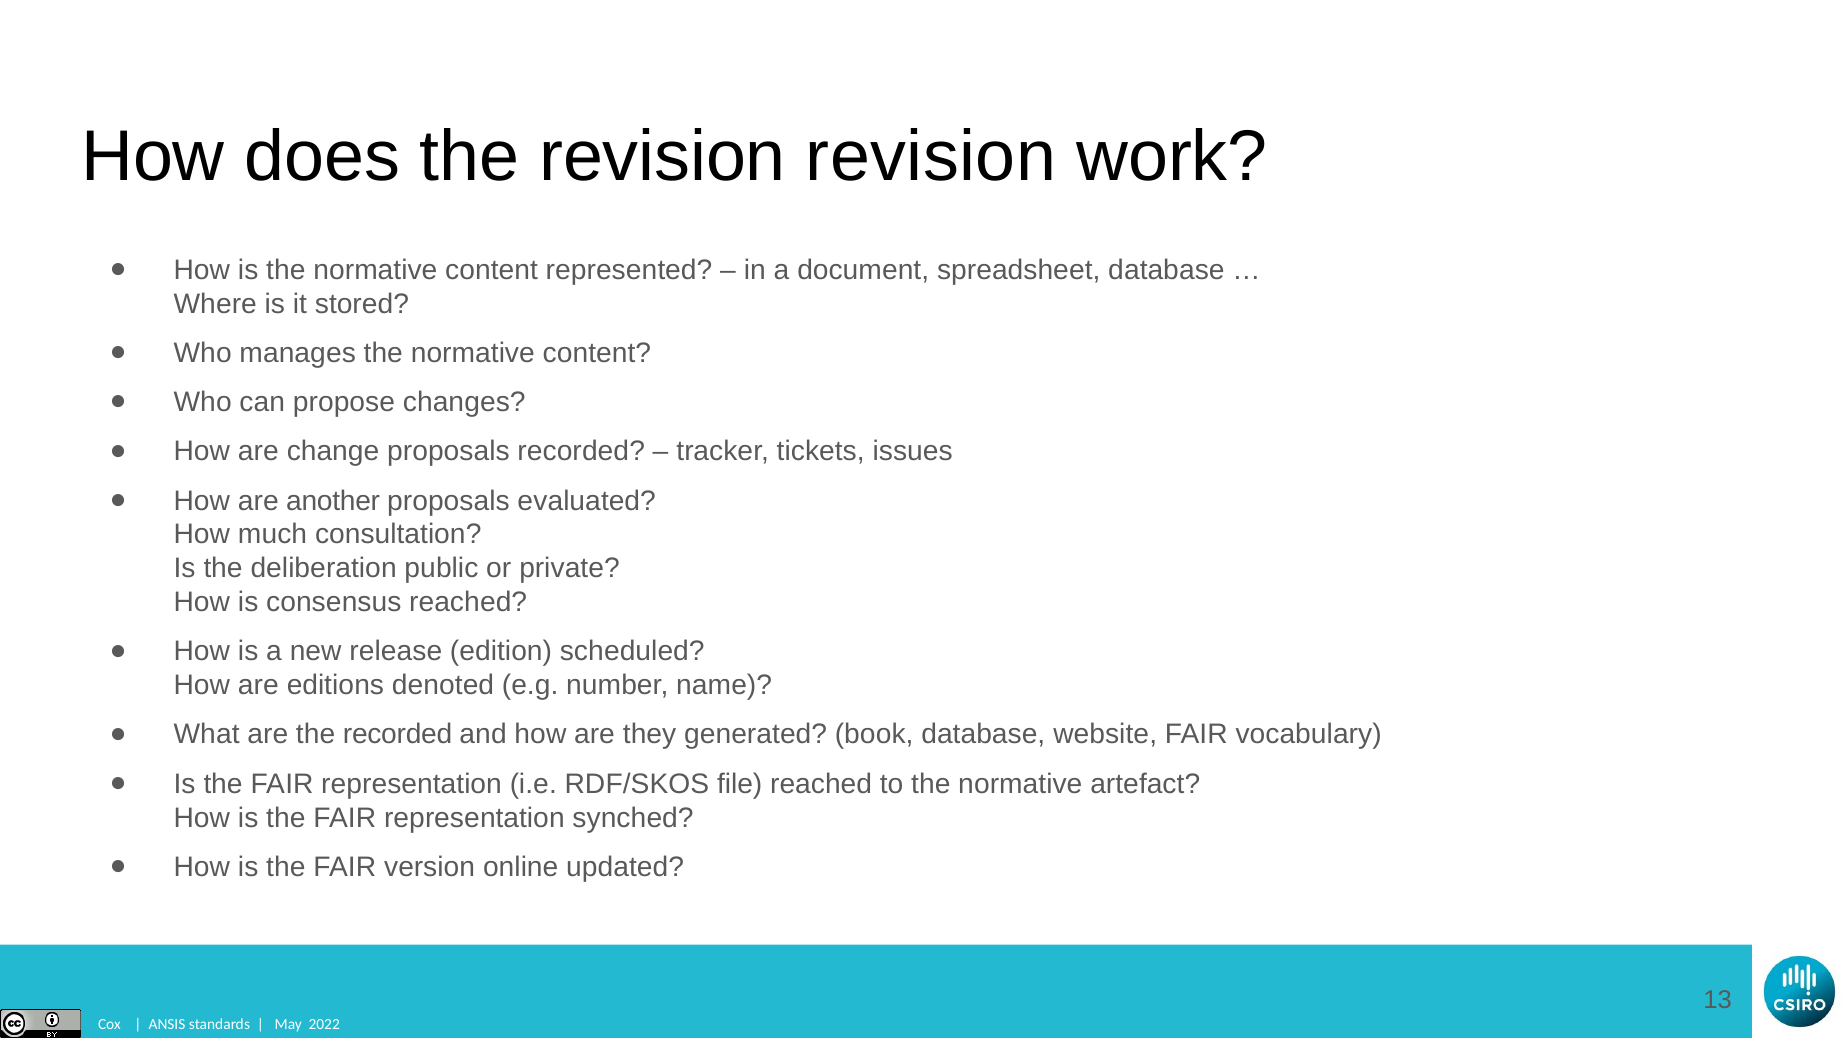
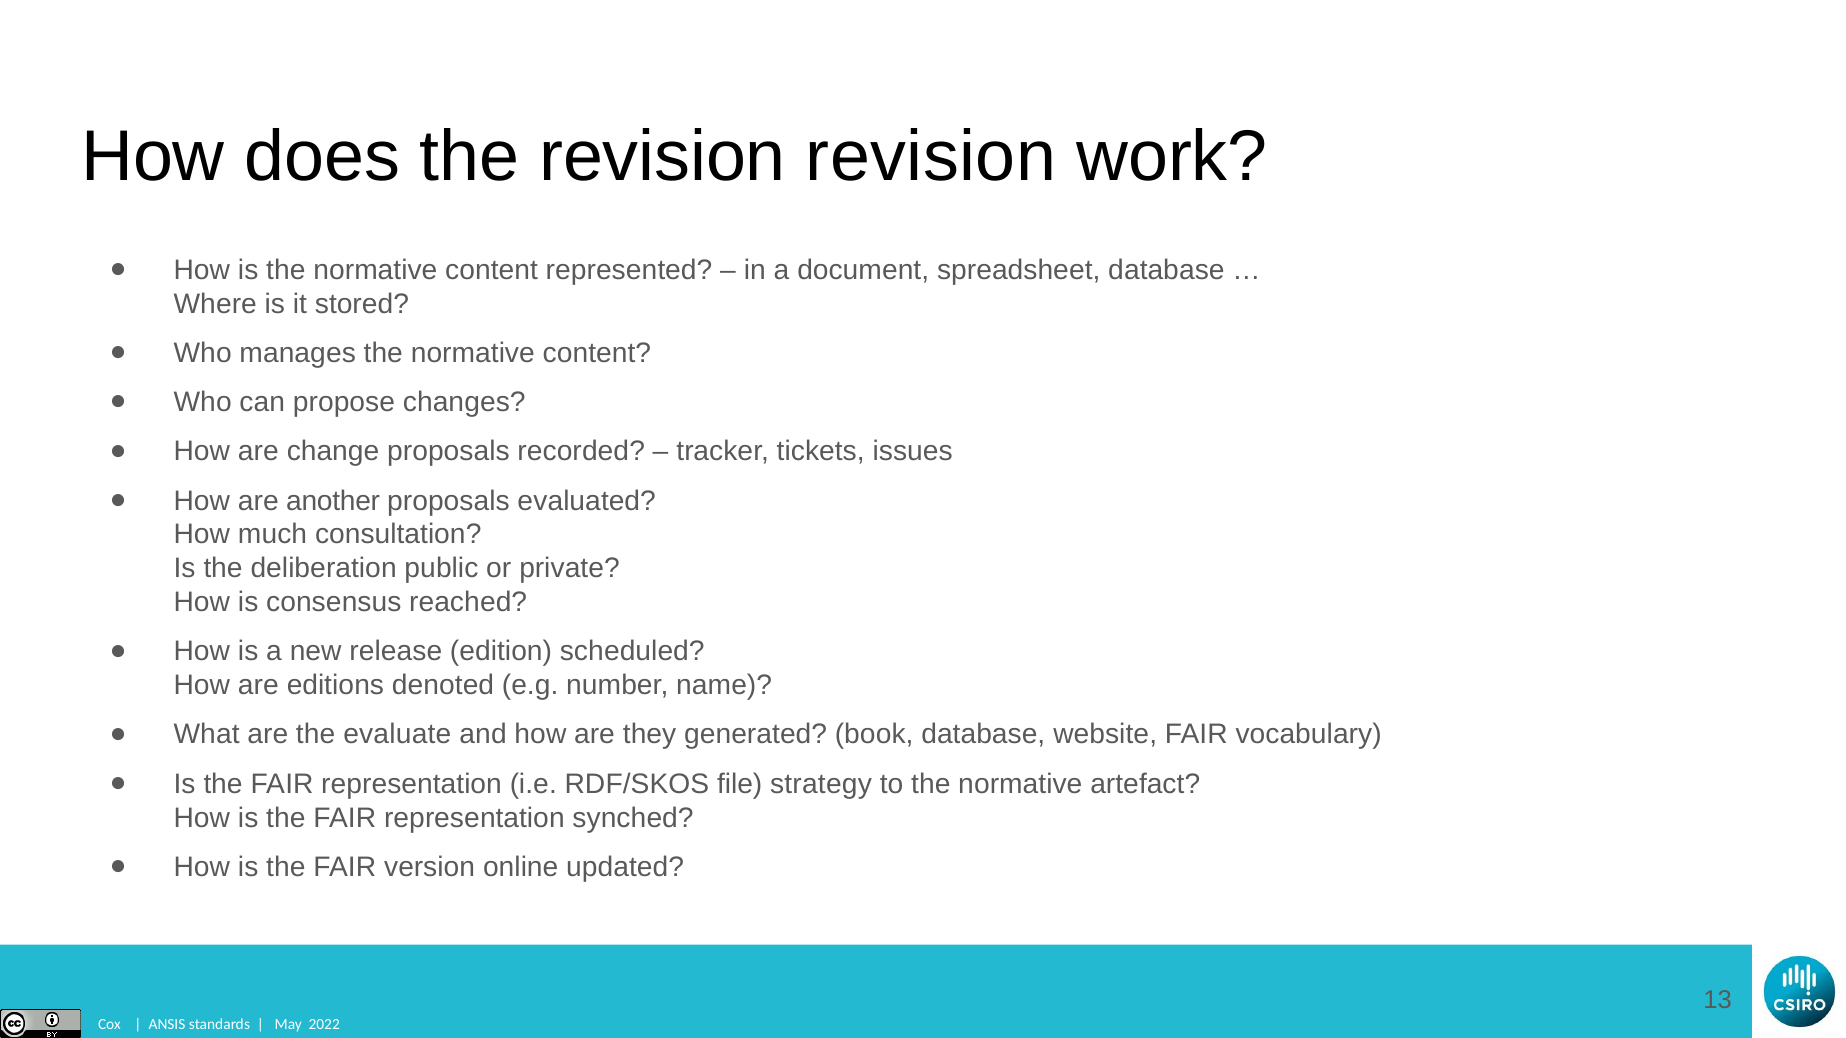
the recorded: recorded -> evaluate (397, 735)
file reached: reached -> strategy (821, 784)
